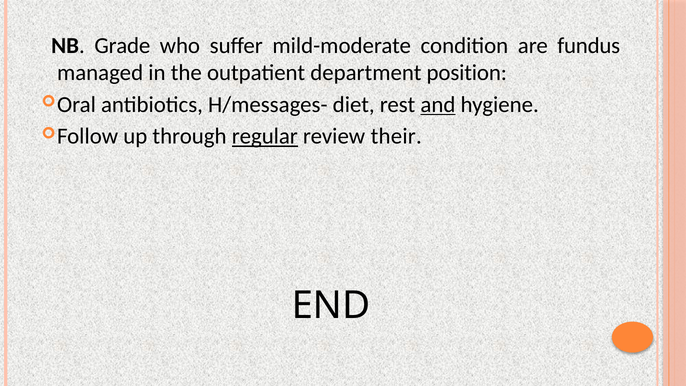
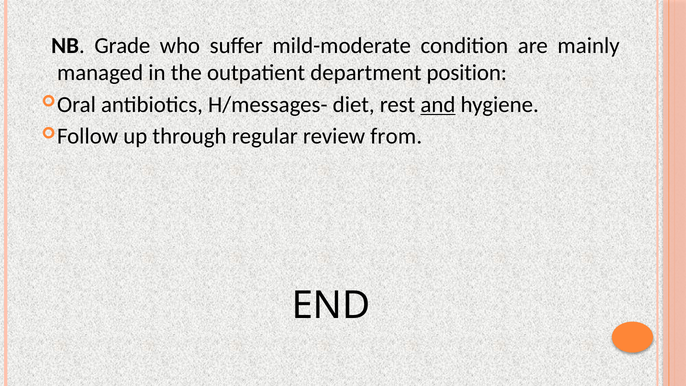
fundus: fundus -> mainly (589, 45)
regular underline: present -> none (265, 136)
their: their -> from (396, 136)
